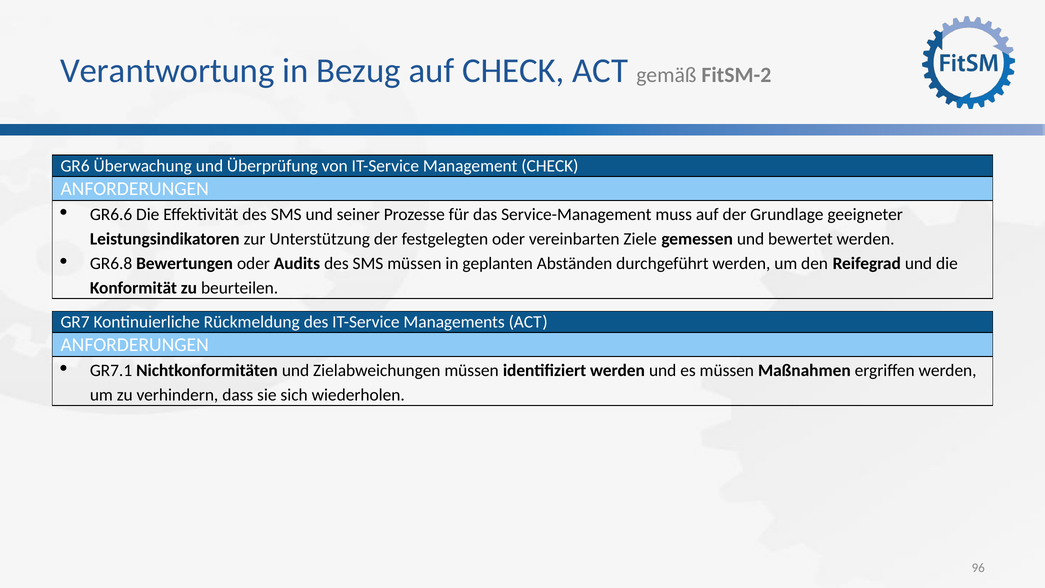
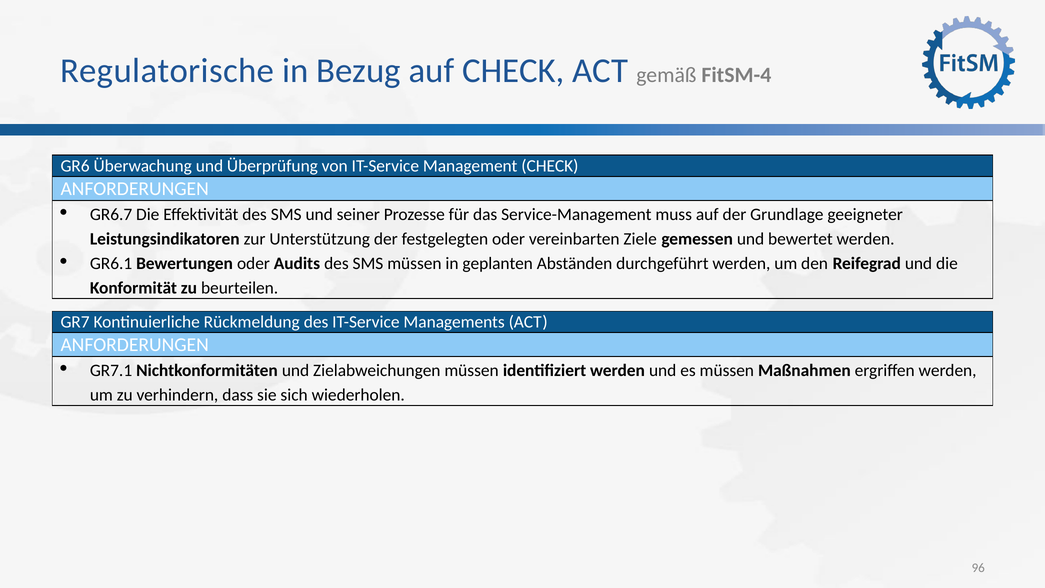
Verantwortung: Verantwortung -> Regulatorische (167, 71)
FitSM-2: FitSM-2 -> FitSM-4 (736, 75)
GR6.6: GR6.6 -> GR6.7 (111, 214)
GR6.8: GR6.8 -> GR6.1 (111, 263)
